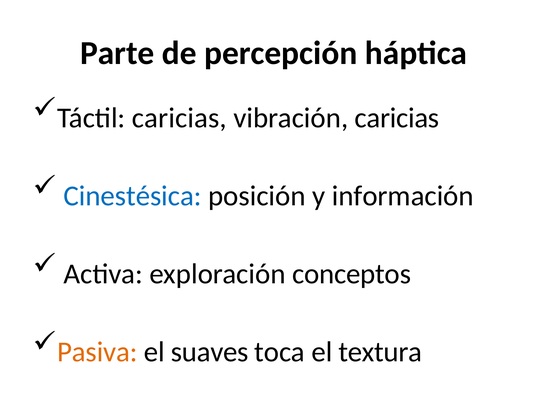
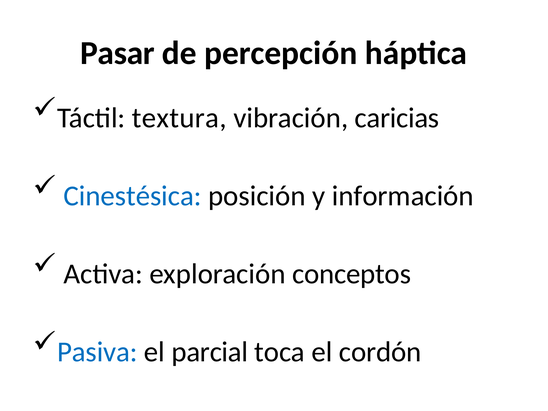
Parte: Parte -> Pasar (117, 53)
Táctil caricias: caricias -> textura (179, 118)
Pasiva colour: orange -> blue (97, 352)
suaves: suaves -> parcial (210, 352)
textura: textura -> cordón (380, 352)
